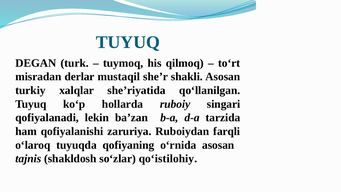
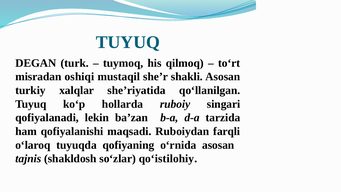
derlar: derlar -> oshiqi (79, 77)
zaruriya: zaruriya -> maqsadi (129, 131)
